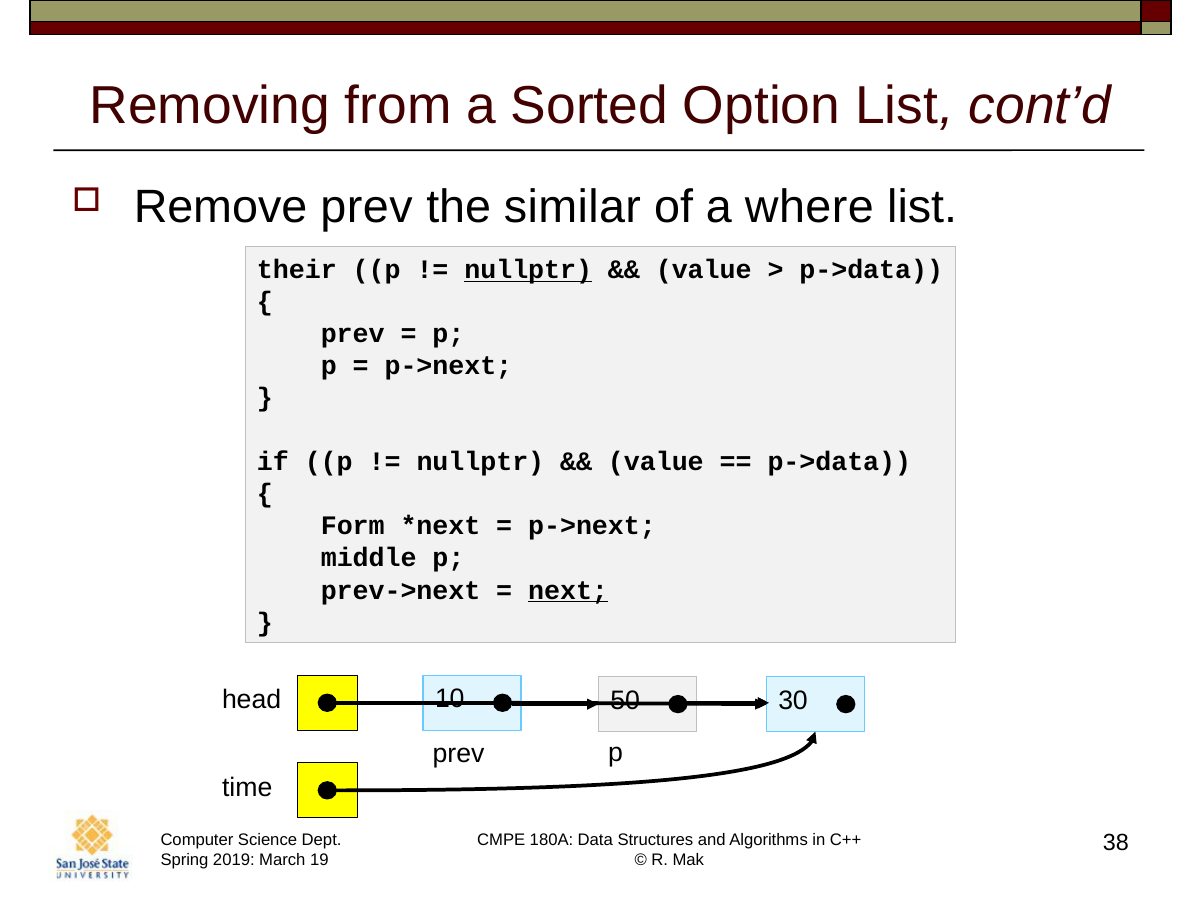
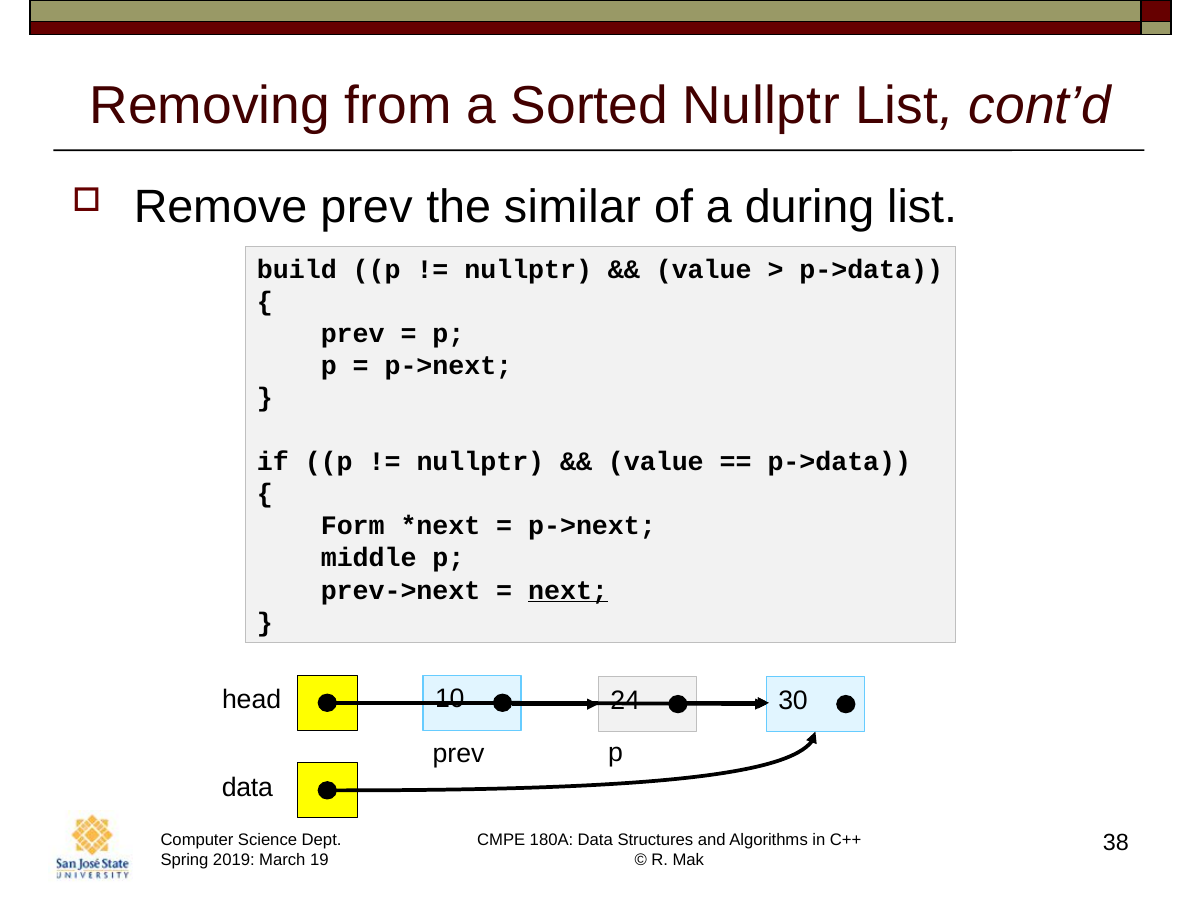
Sorted Option: Option -> Nullptr (761, 106)
where: where -> during (810, 207)
their: their -> build (297, 270)
nullptr underline: present -> none (528, 270)
50: 50 -> 24 (625, 700)
time: time -> data (247, 787)
